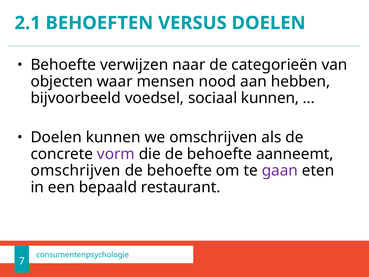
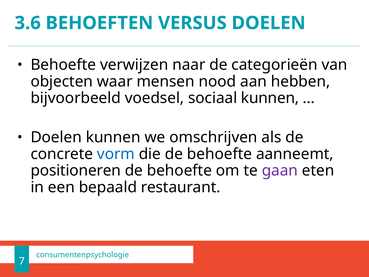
2.1: 2.1 -> 3.6 (28, 23)
vorm colour: purple -> blue (116, 154)
omschrijven: omschrijven -> positioneren (76, 170)
